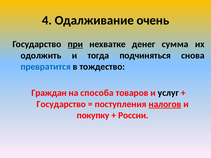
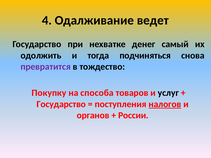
очень: очень -> ведет (153, 20)
при underline: present -> none (75, 44)
сумма: сумма -> самый (175, 44)
превратится colour: blue -> purple (46, 67)
Граждан: Граждан -> Покупку (49, 93)
покупку: покупку -> органов (93, 116)
